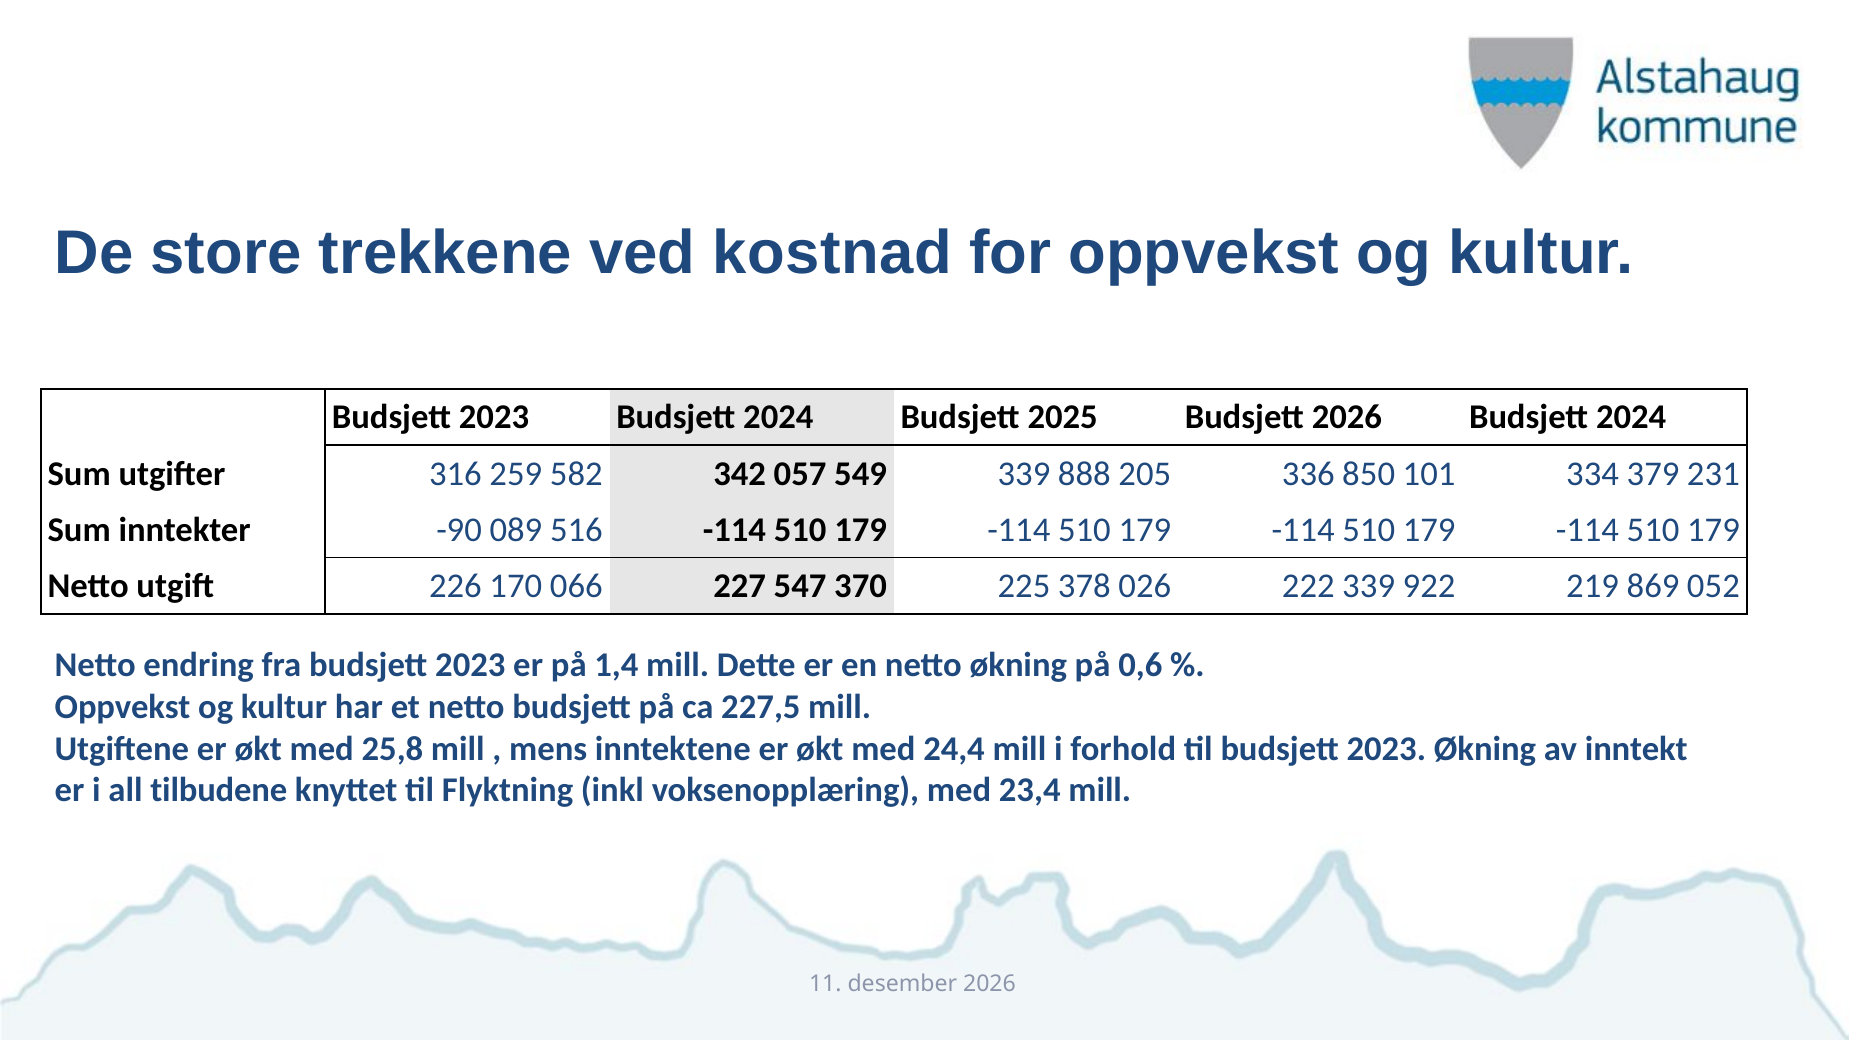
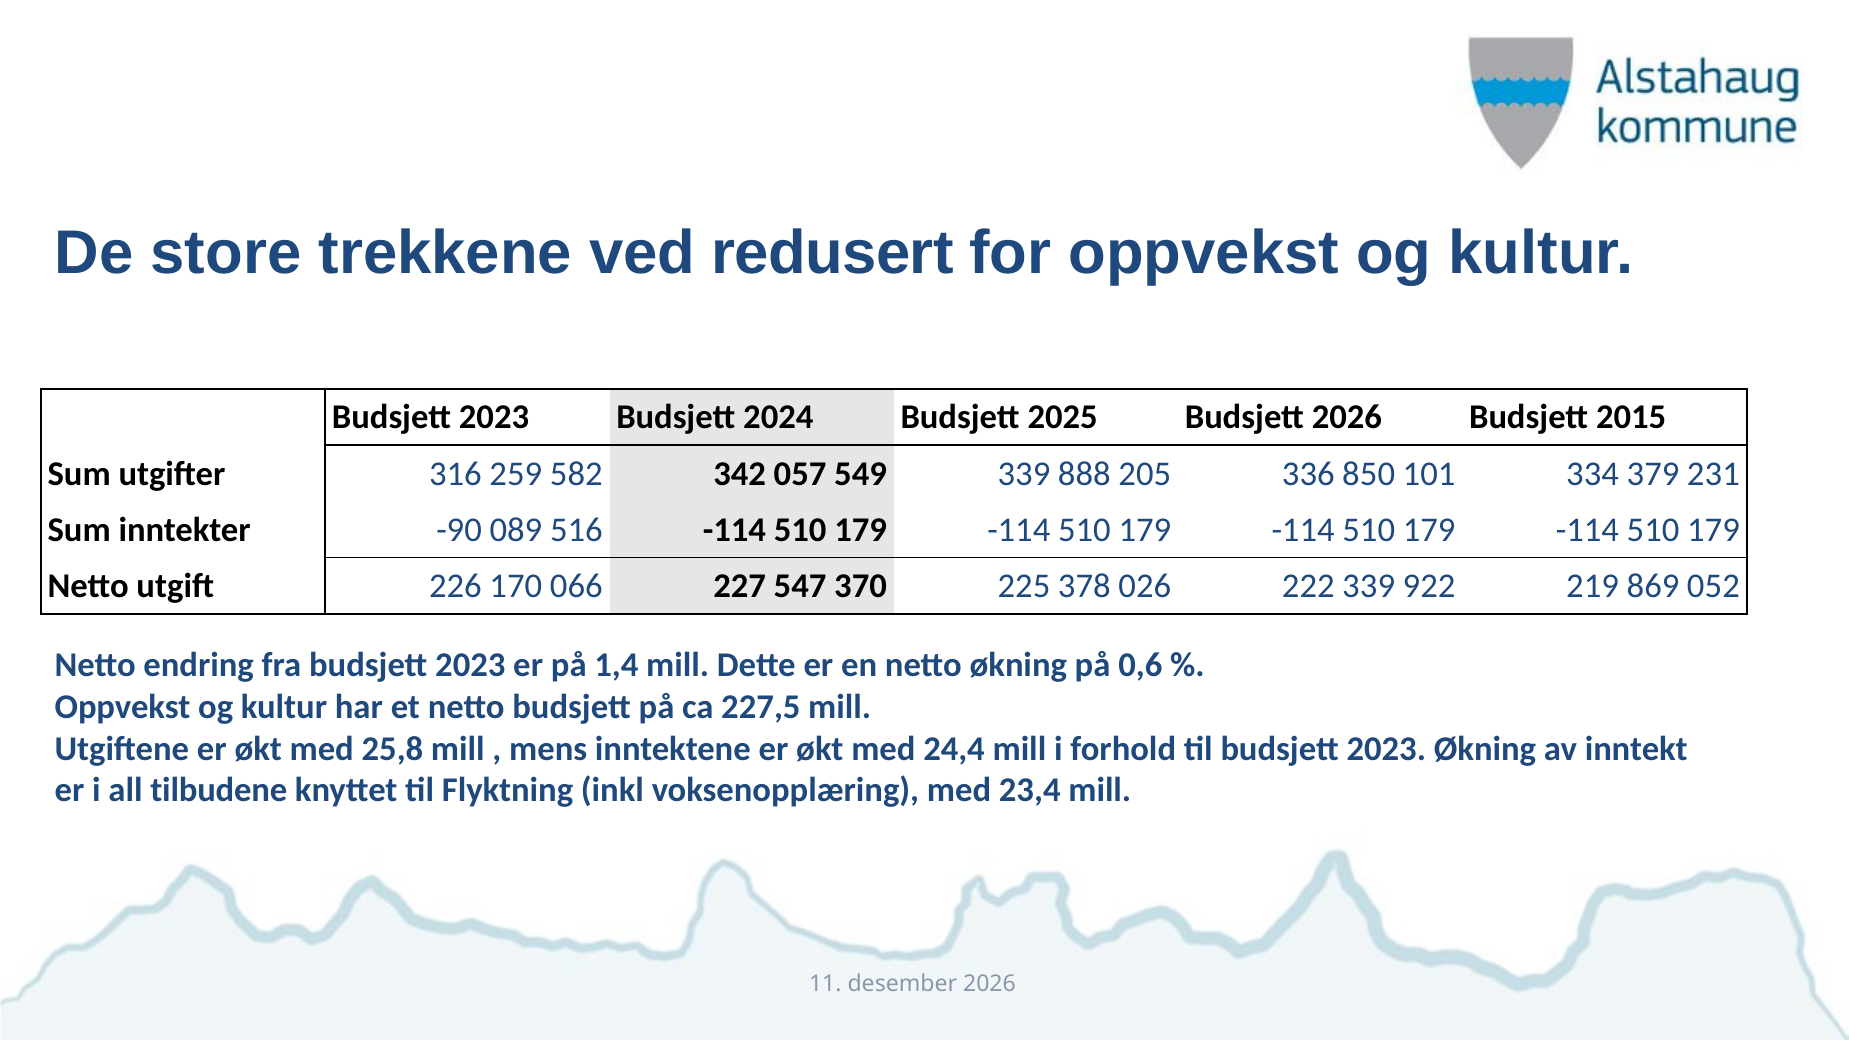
kostnad: kostnad -> redusert (833, 253)
2026 Budsjett 2024: 2024 -> 2015 (1631, 418)
